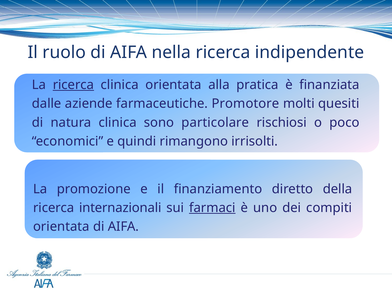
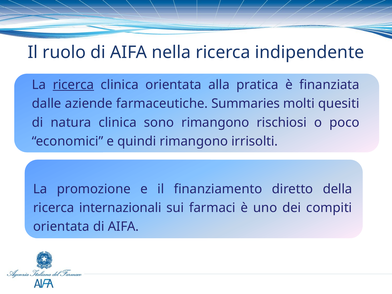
Promotore: Promotore -> Summaries (246, 104)
sono particolare: particolare -> rimangono (215, 122)
farmaci underline: present -> none (212, 208)
